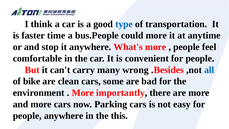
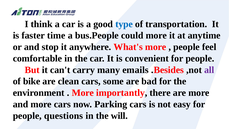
wrong: wrong -> emails (136, 70)
all colour: blue -> purple (209, 70)
people anywhere: anywhere -> questions (64, 116)
this: this -> will (119, 116)
